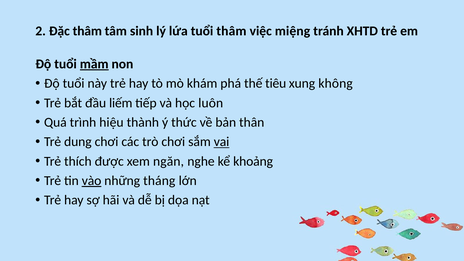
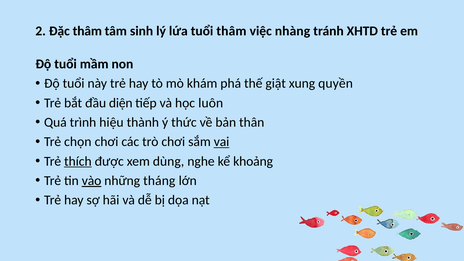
miệng: miệng -> nhàng (293, 31)
mầm underline: present -> none (94, 64)
tiêu: tiêu -> giật (276, 83)
không: không -> quyền (336, 83)
liếm: liếm -> diện (121, 103)
dung: dung -> chọn (78, 142)
thích underline: none -> present (78, 161)
ngăn: ngăn -> dùng (169, 161)
